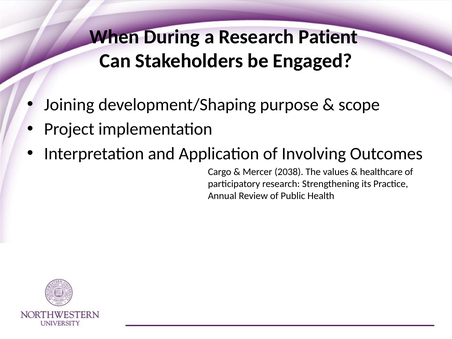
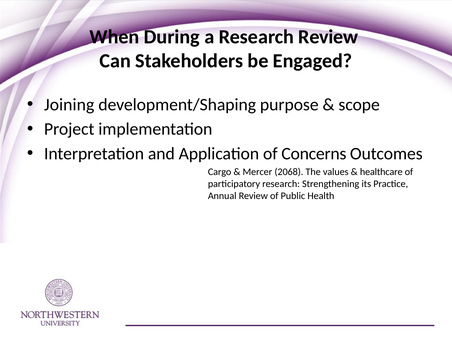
Research Patient: Patient -> Review (328, 37)
Involving: Involving -> Concerns (314, 154)
2038: 2038 -> 2068 (289, 172)
